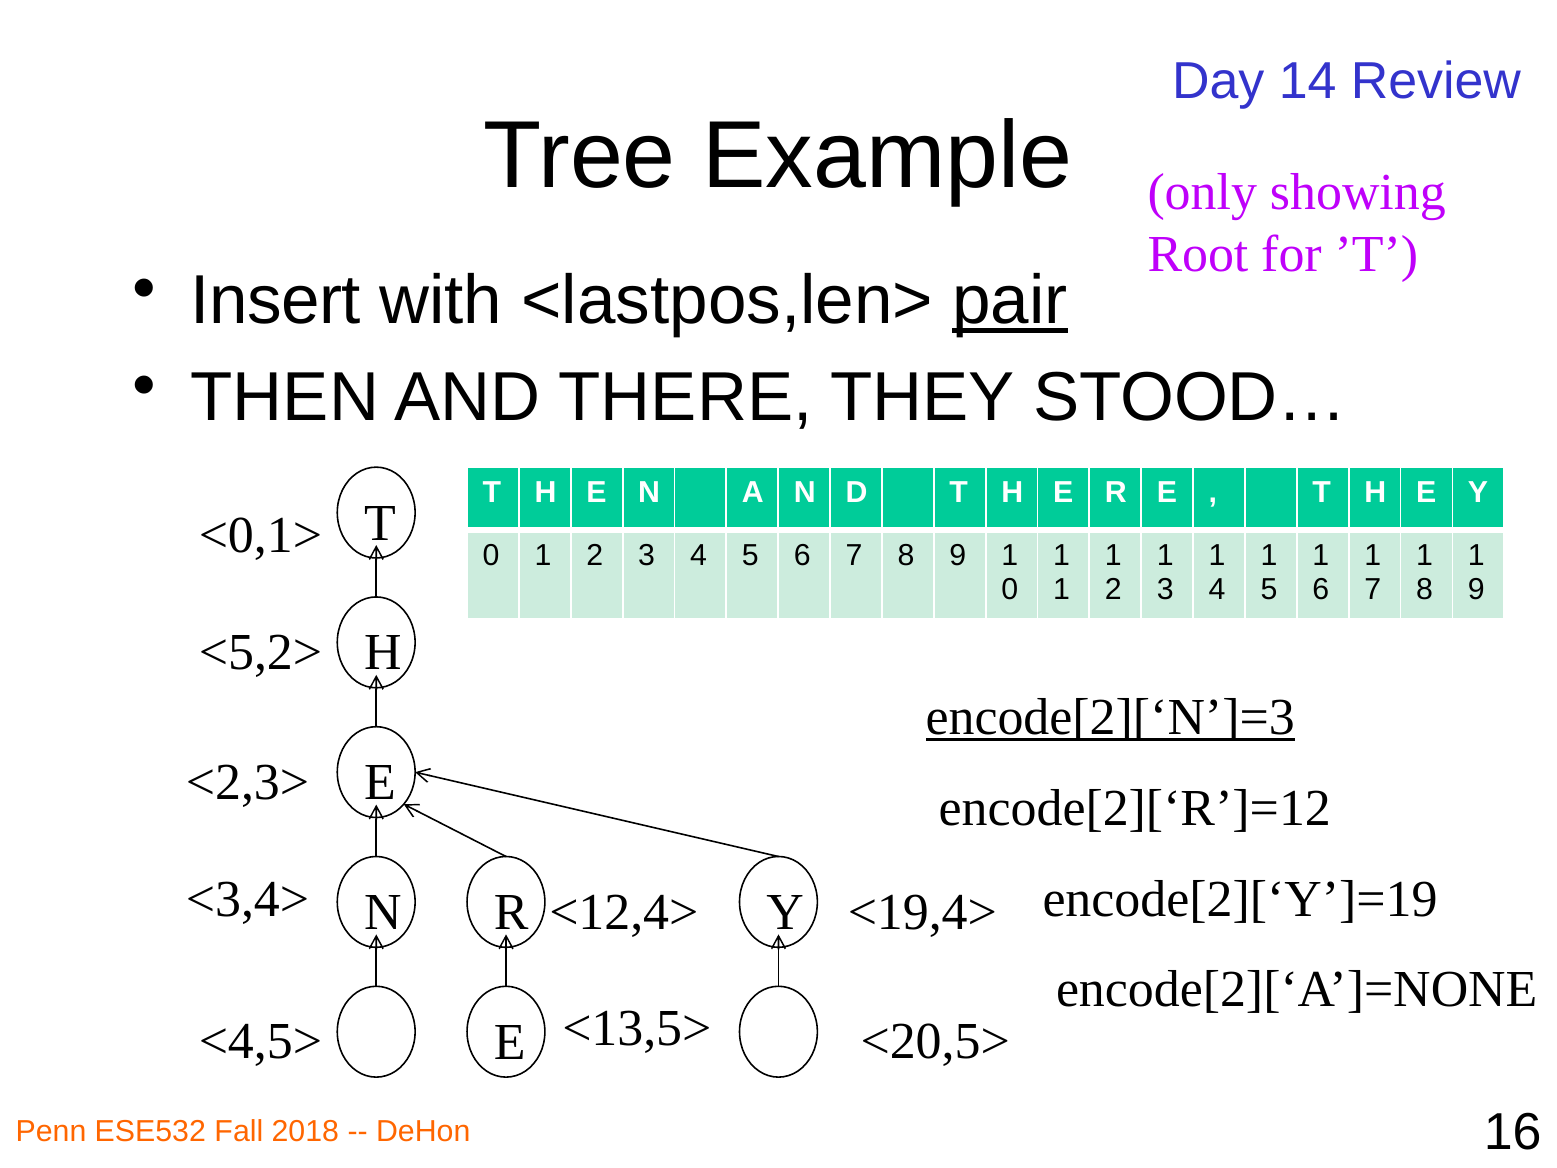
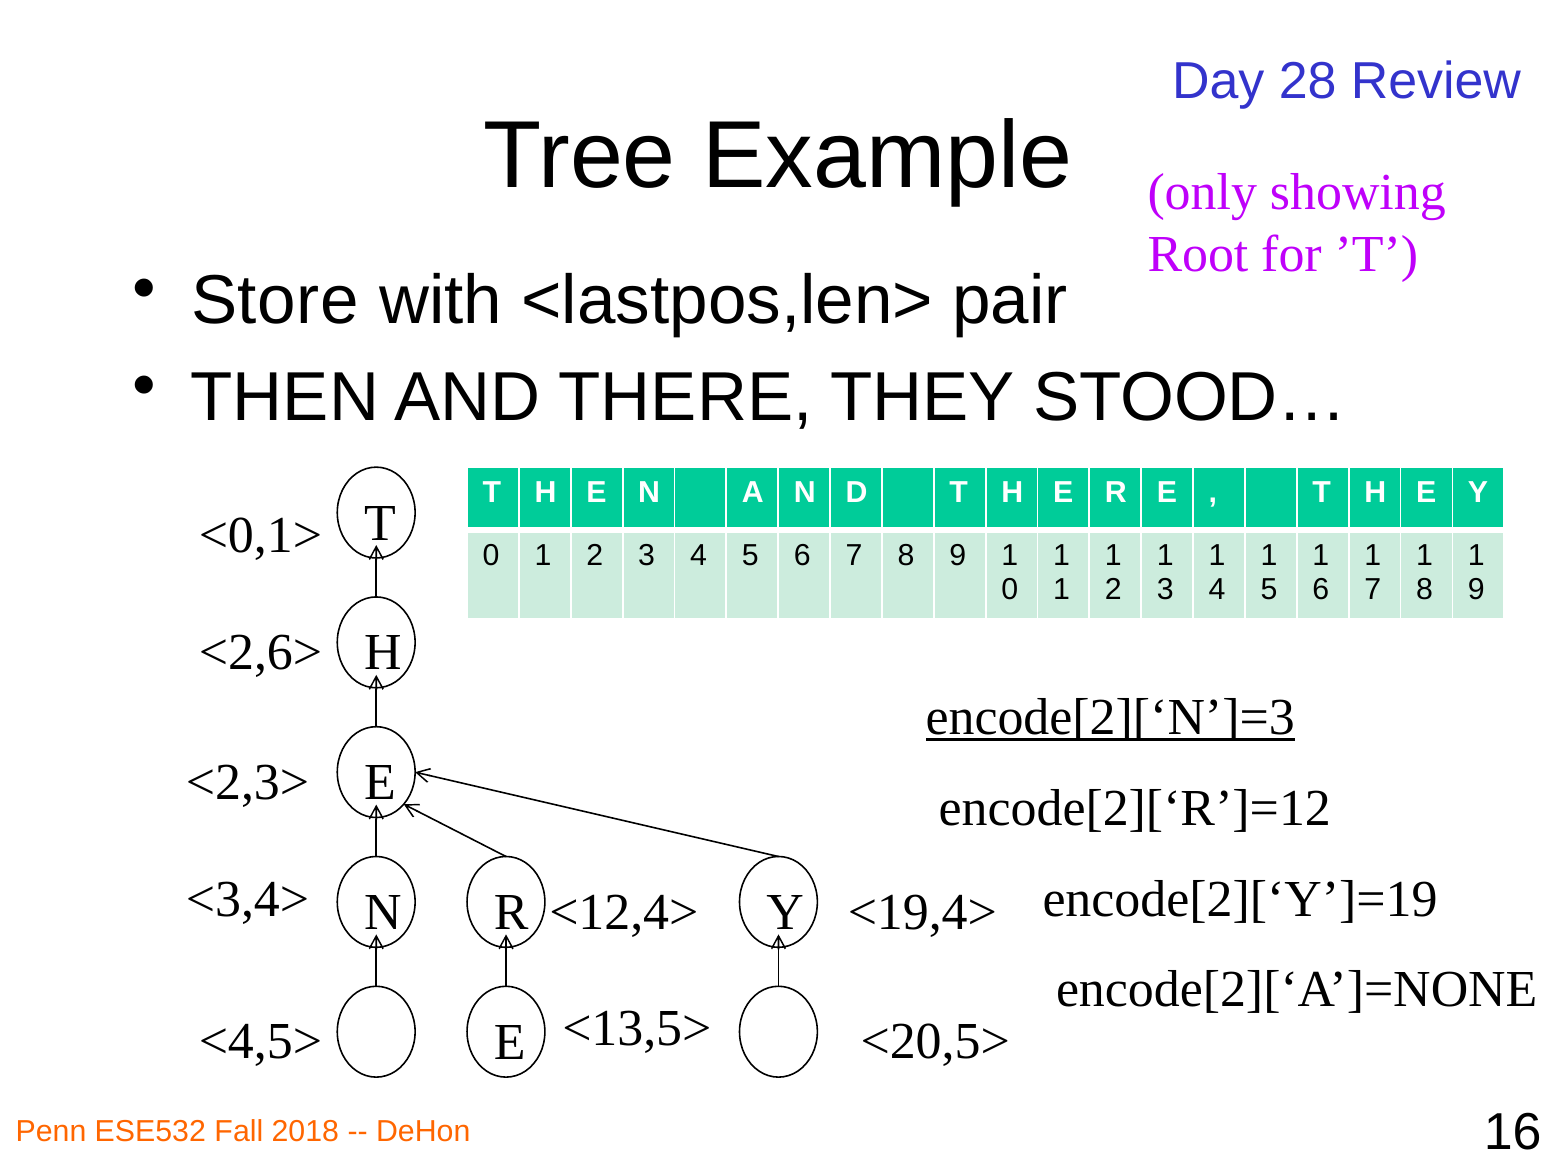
14: 14 -> 28 (1308, 81)
Insert: Insert -> Store (275, 301)
pair underline: present -> none (1010, 301)
<5,2>: <5,2> -> <2,6> (261, 652)
